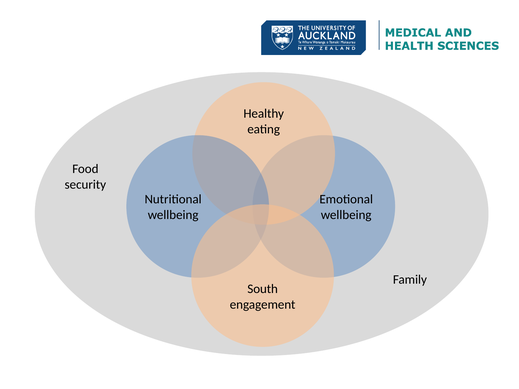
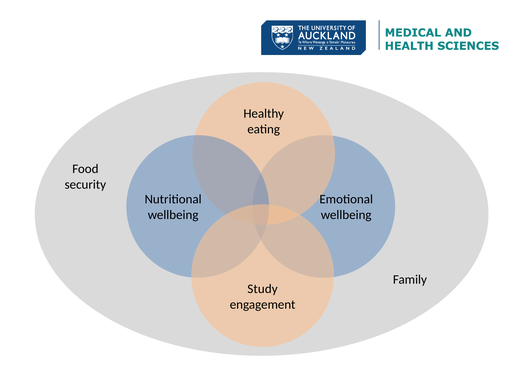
South: South -> Study (263, 289)
